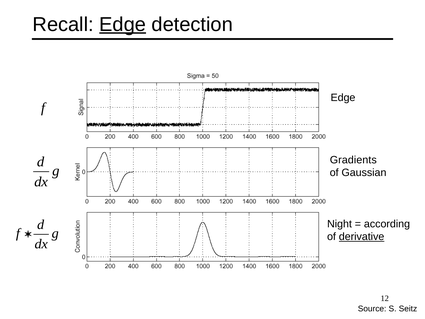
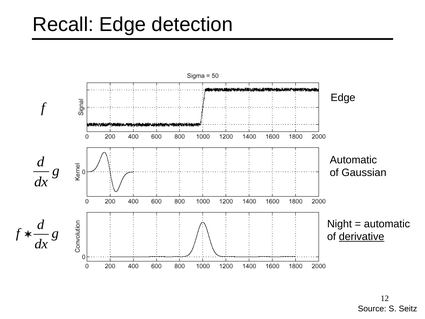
Edge underline: present -> none (123, 24)
Gradients: Gradients -> Automatic (353, 160)
according: according -> automatic (387, 224)
